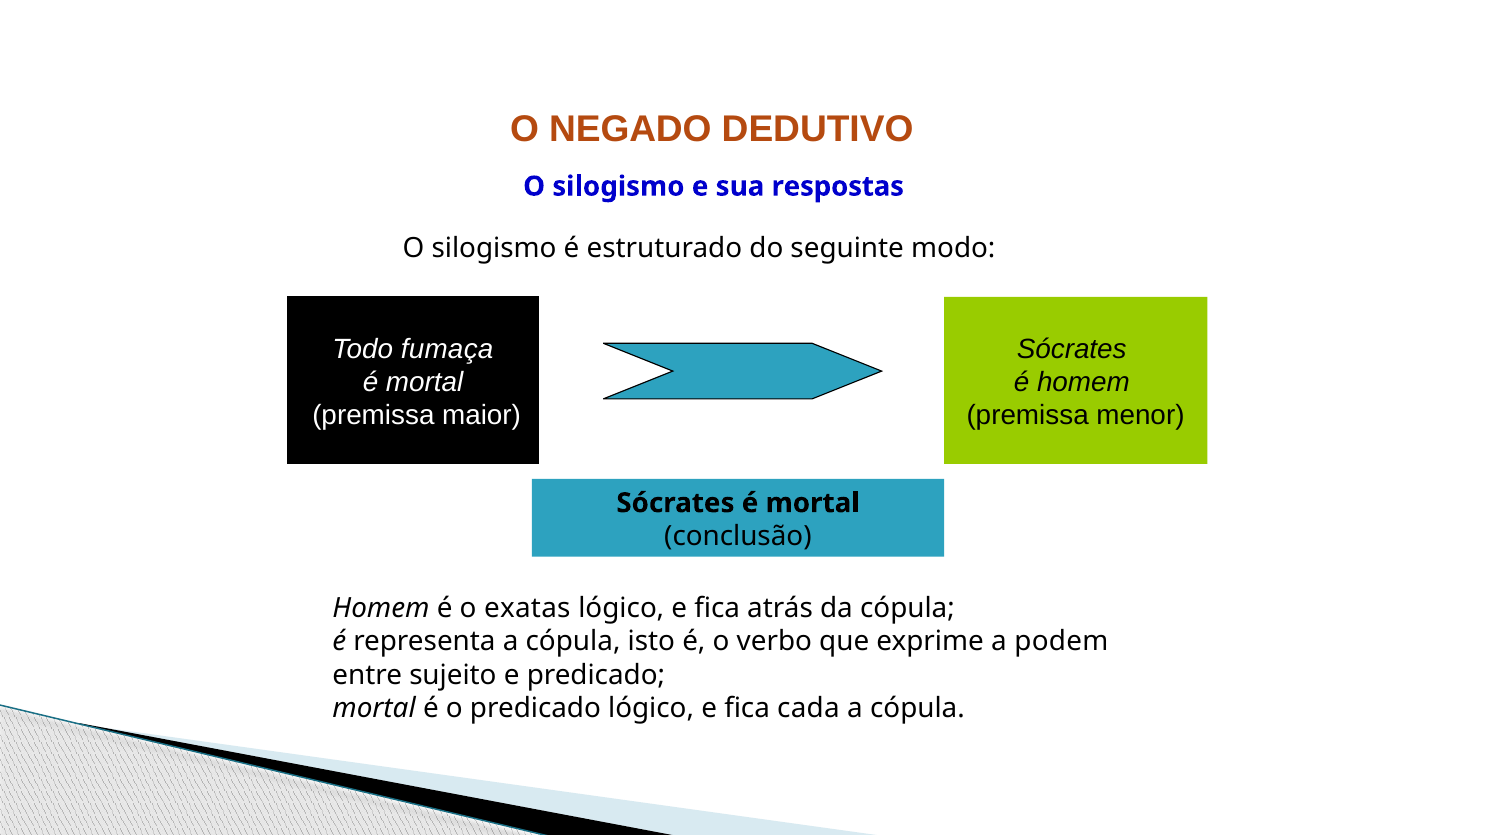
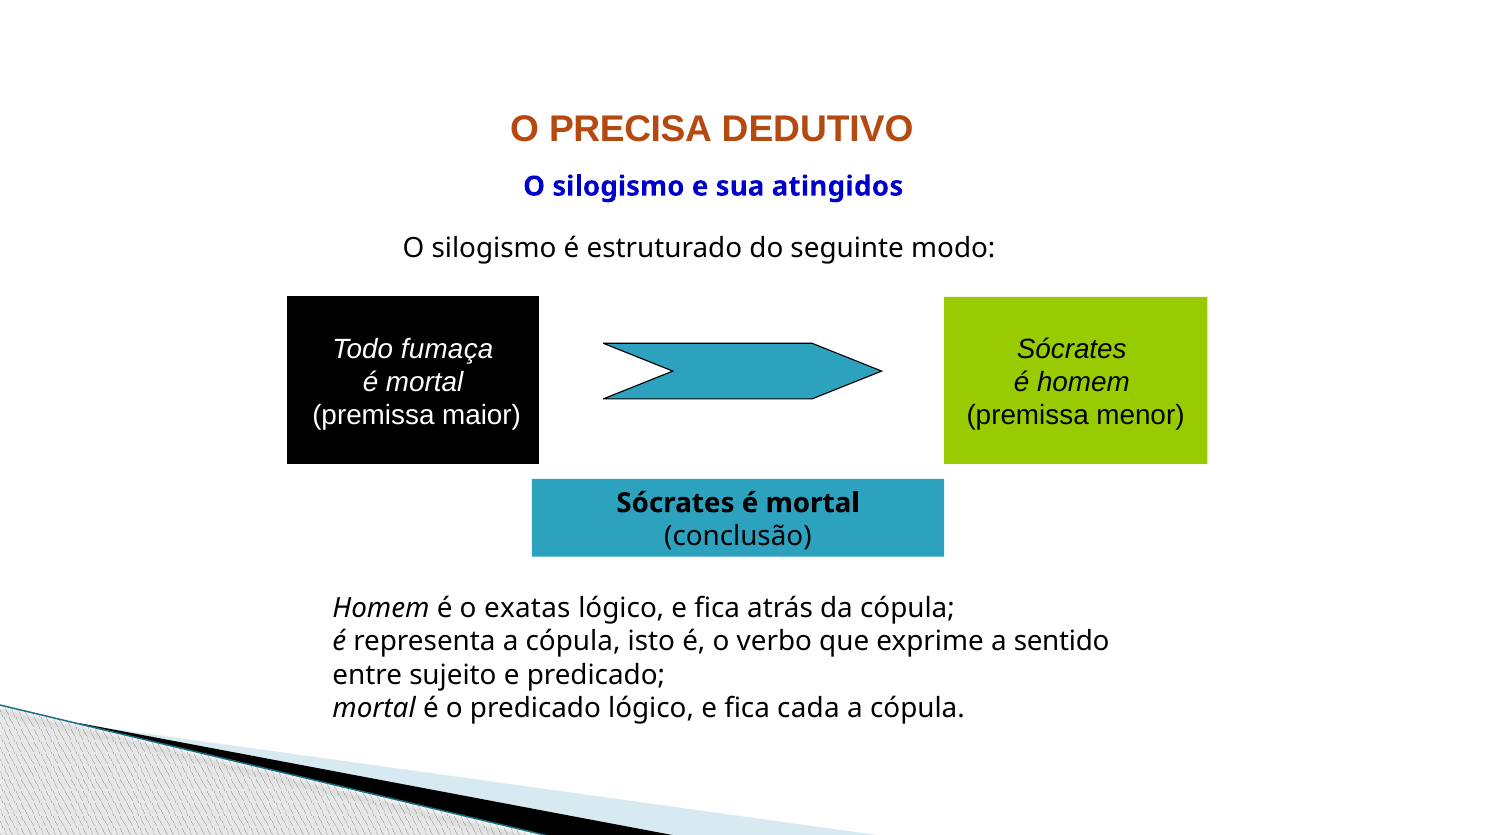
NEGADO: NEGADO -> PRECISA (630, 129)
respostas: respostas -> atingidos (837, 187)
podem: podem -> sentido (1062, 642)
